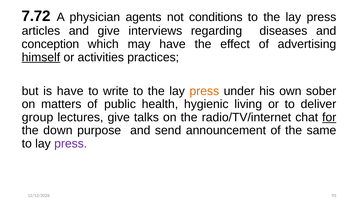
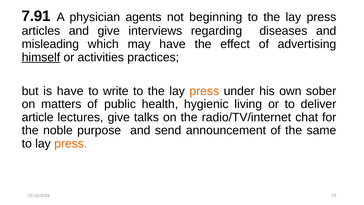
7.72: 7.72 -> 7.91 (36, 16)
conditions: conditions -> beginning (216, 17)
conception: conception -> misleading (50, 44)
group: group -> article (38, 117)
for underline: present -> none (329, 117)
down: down -> noble (58, 130)
press colour: purple -> orange (71, 143)
